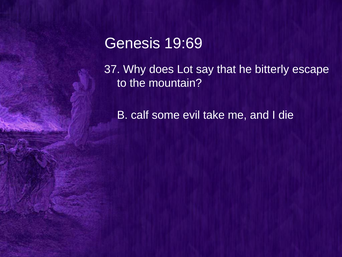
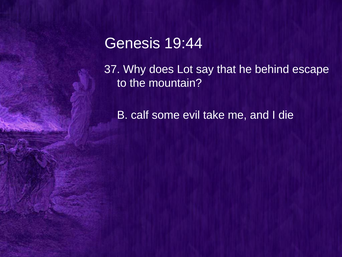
19:69: 19:69 -> 19:44 (184, 43)
bitterly: bitterly -> behind (272, 69)
